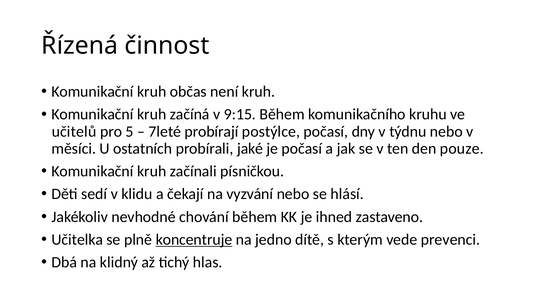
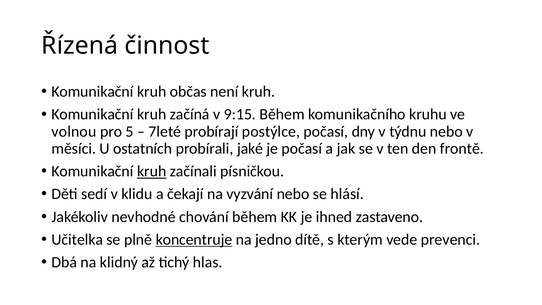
učitelů: učitelů -> volnou (74, 131)
pouze: pouze -> frontě (462, 149)
kruh underline: none -> present (152, 171)
